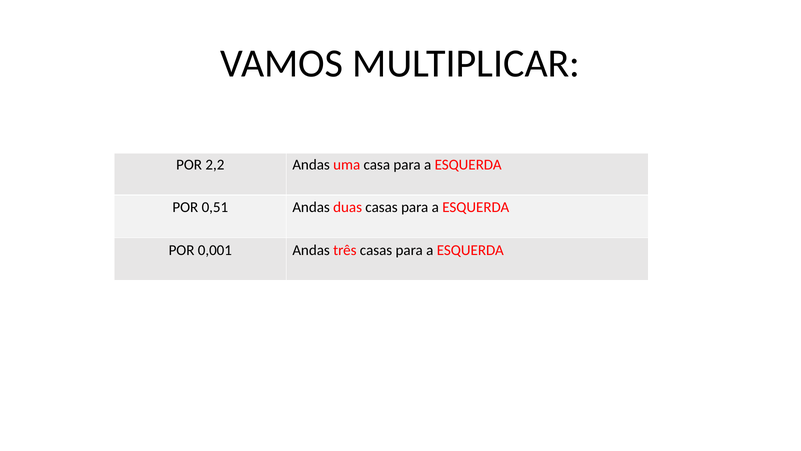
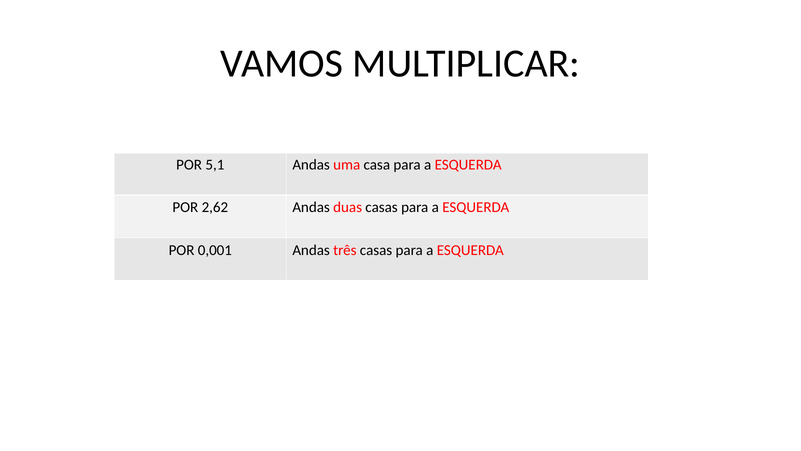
2,2: 2,2 -> 5,1 (215, 164)
0,51: 0,51 -> 2,62 (215, 207)
